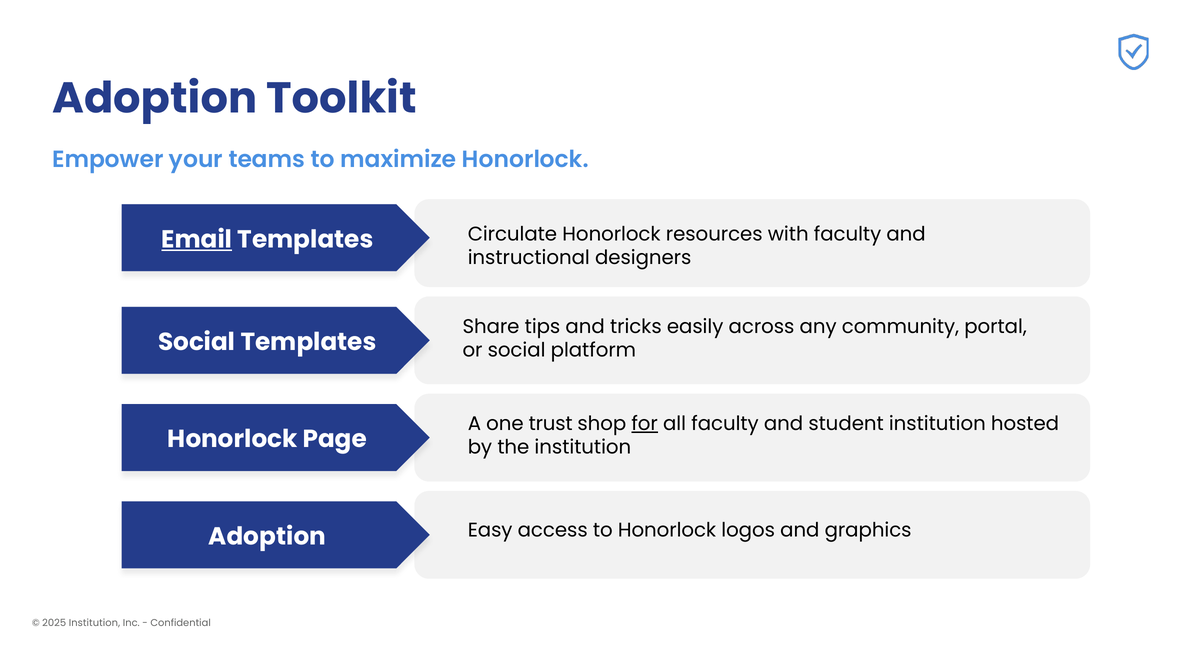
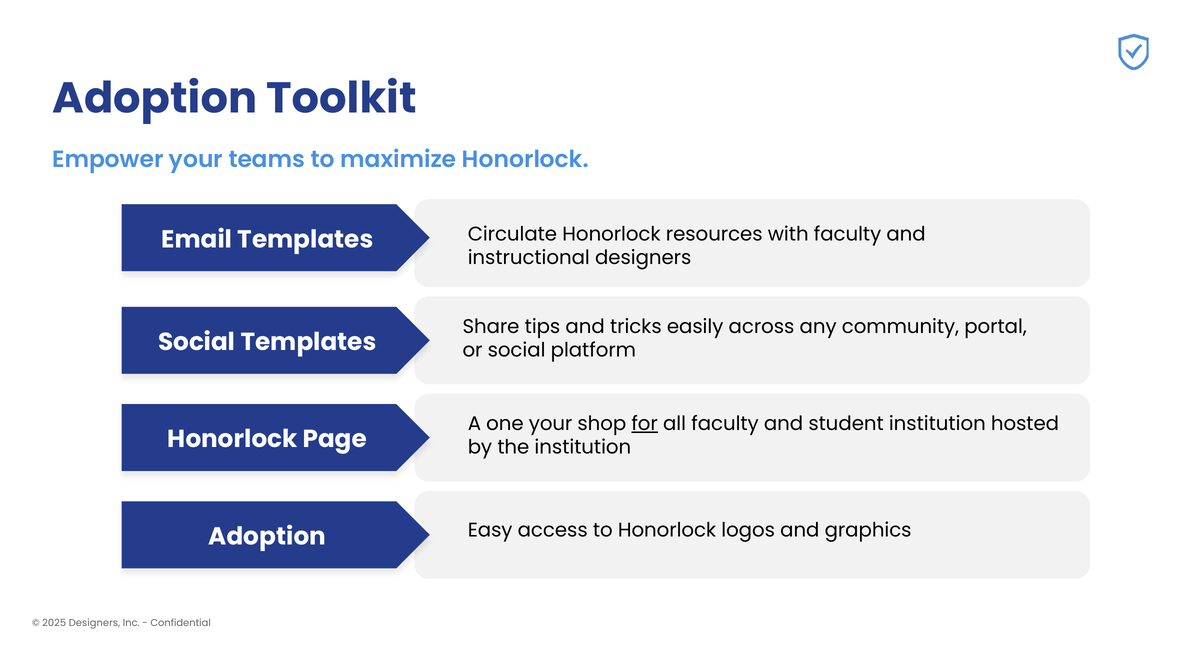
Email underline: present -> none (197, 239)
one trust: trust -> your (551, 423)
Institution: Institution -> Designers (94, 622)
